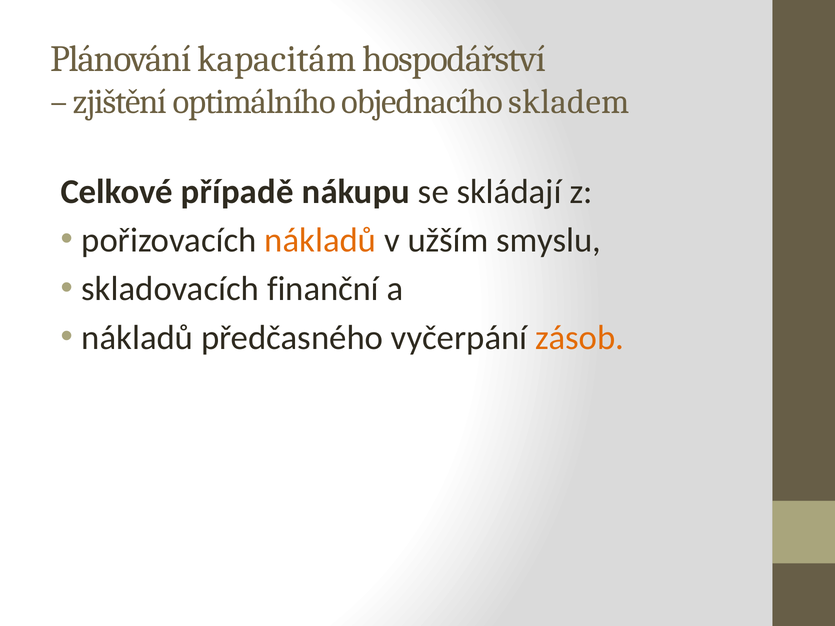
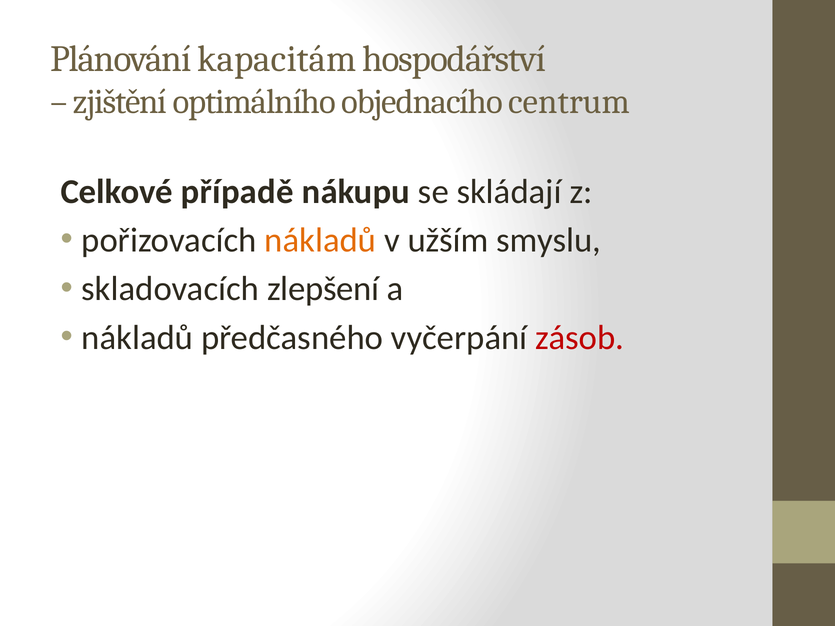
skladem: skladem -> centrum (569, 102)
finanční: finanční -> zlepšení (323, 289)
zásob colour: orange -> red (580, 338)
